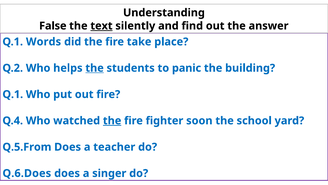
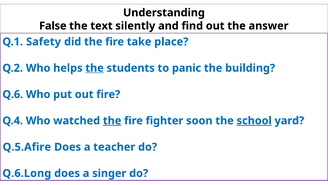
text underline: present -> none (101, 26)
Words: Words -> Safety (44, 42)
Q.1: Q.1 -> Q.6 (13, 94)
school underline: none -> present (254, 120)
Q.5.From: Q.5.From -> Q.5.Afire (27, 147)
Q.6.Does: Q.6.Does -> Q.6.Long (27, 173)
